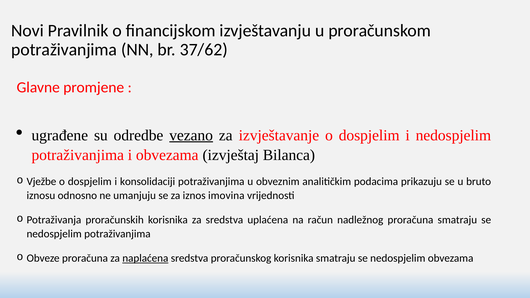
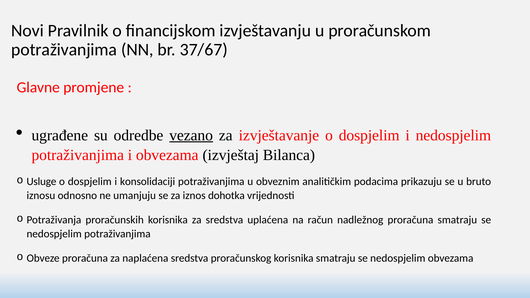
37/62: 37/62 -> 37/67 (204, 50)
Vježbe: Vježbe -> Usluge (41, 182)
imovina: imovina -> dohotka (226, 196)
naplaćena underline: present -> none (145, 258)
